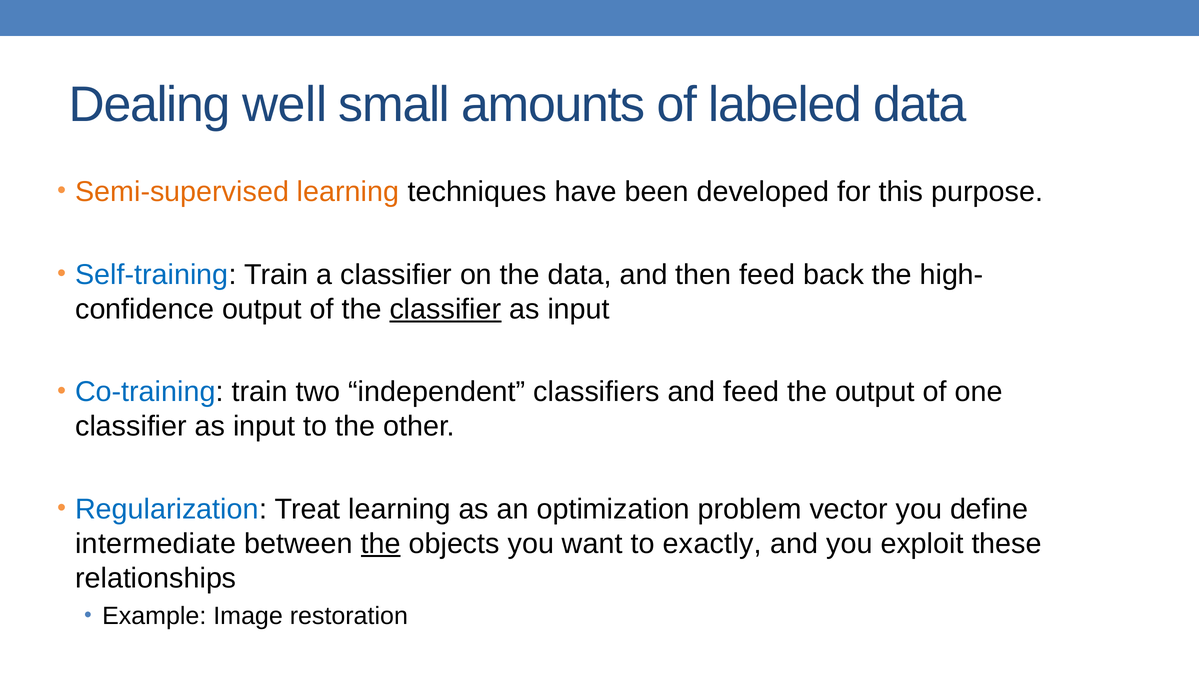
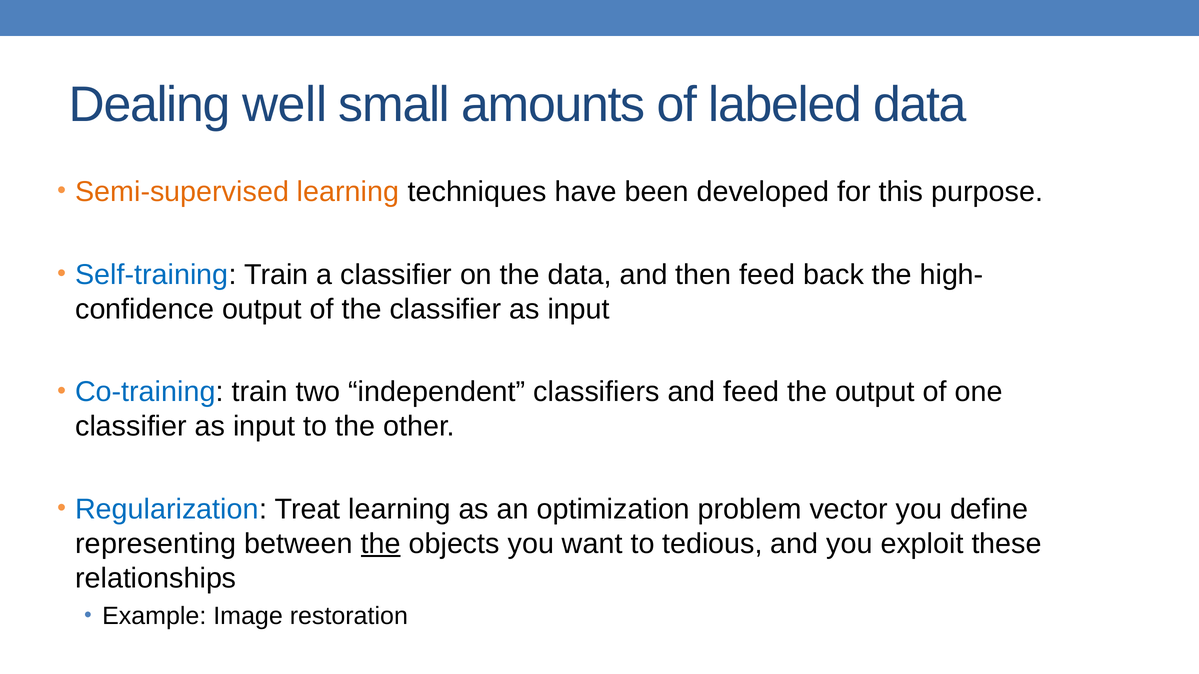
classifier underline: present -> none (445, 309)
intermediate: intermediate -> representing (156, 544)
exactly: exactly -> tedious (712, 544)
